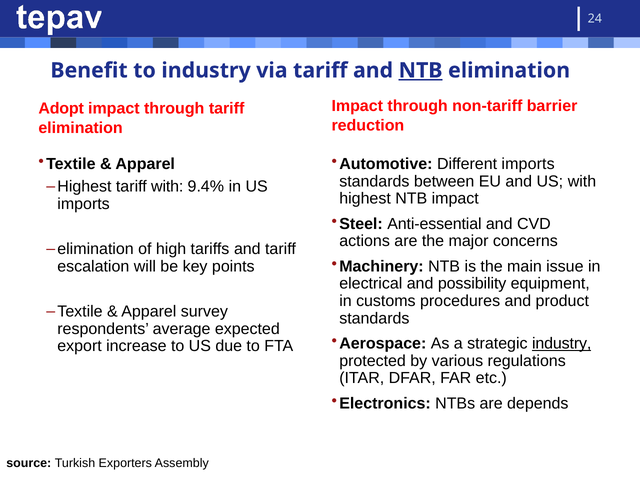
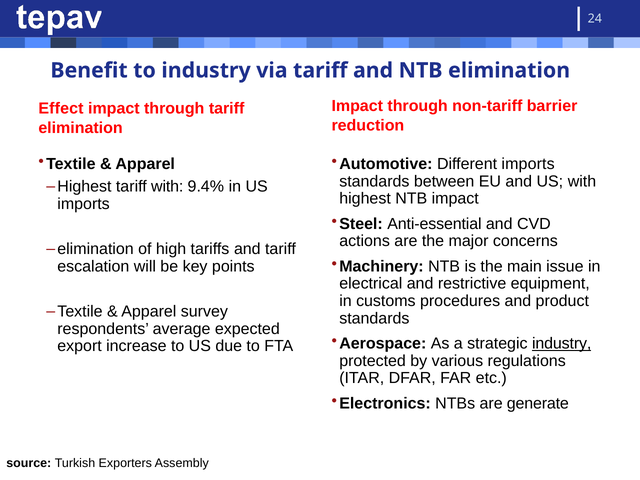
NTB underline: present -> none (421, 70)
Adopt: Adopt -> Effect (61, 109)
possibility: possibility -> restrictive (472, 284)
depends: depends -> generate (538, 403)
